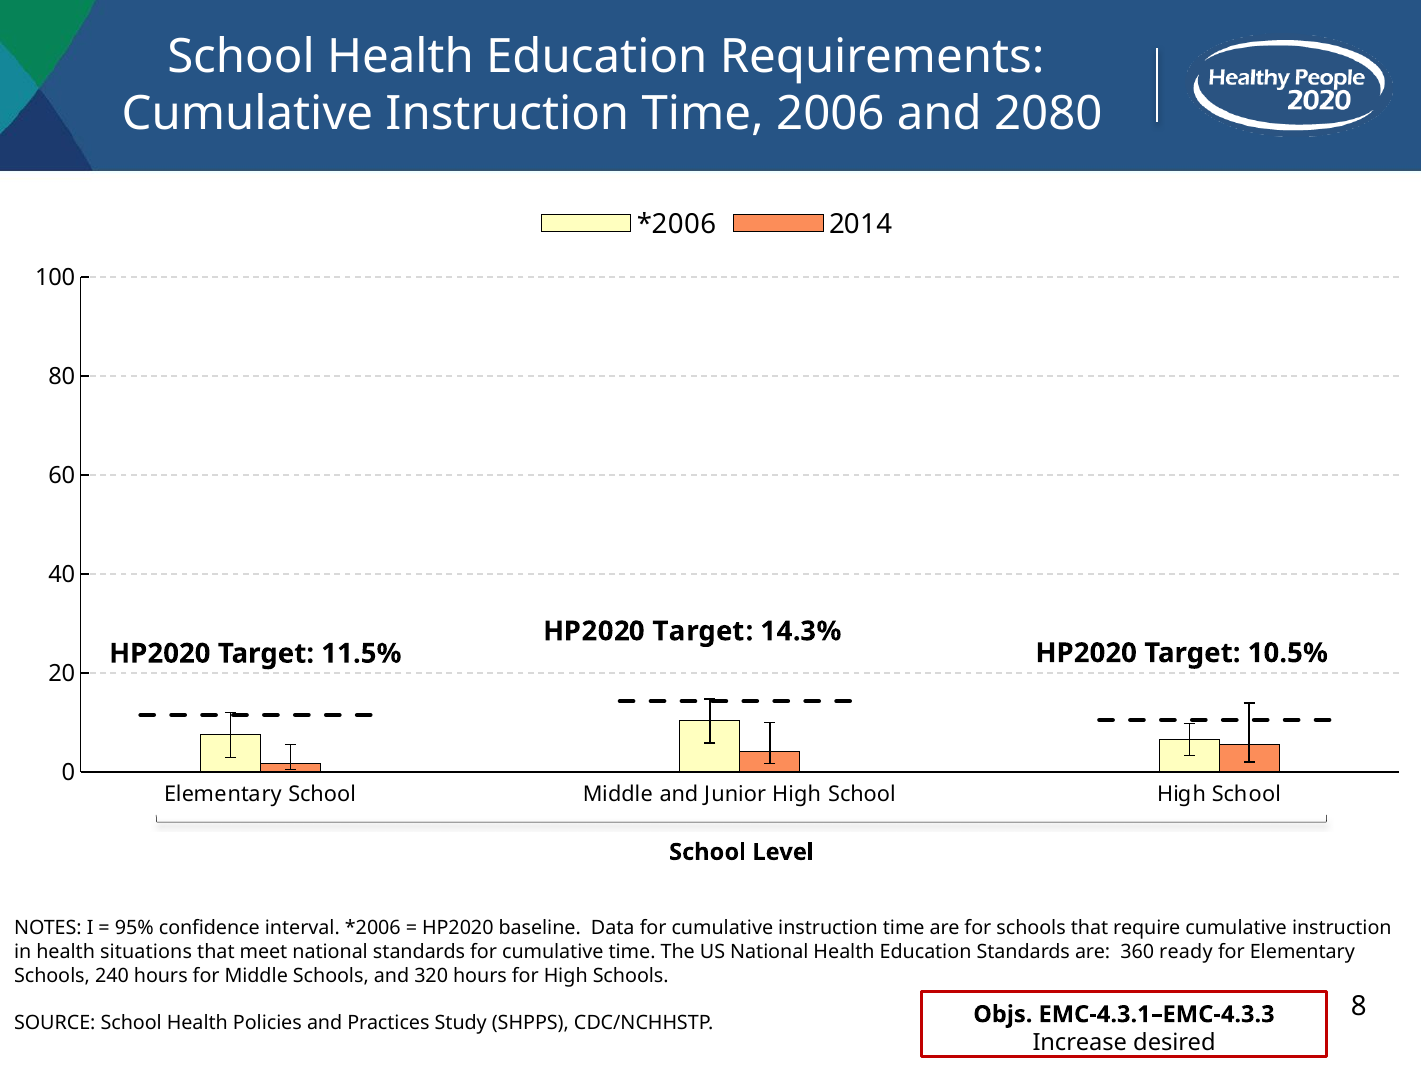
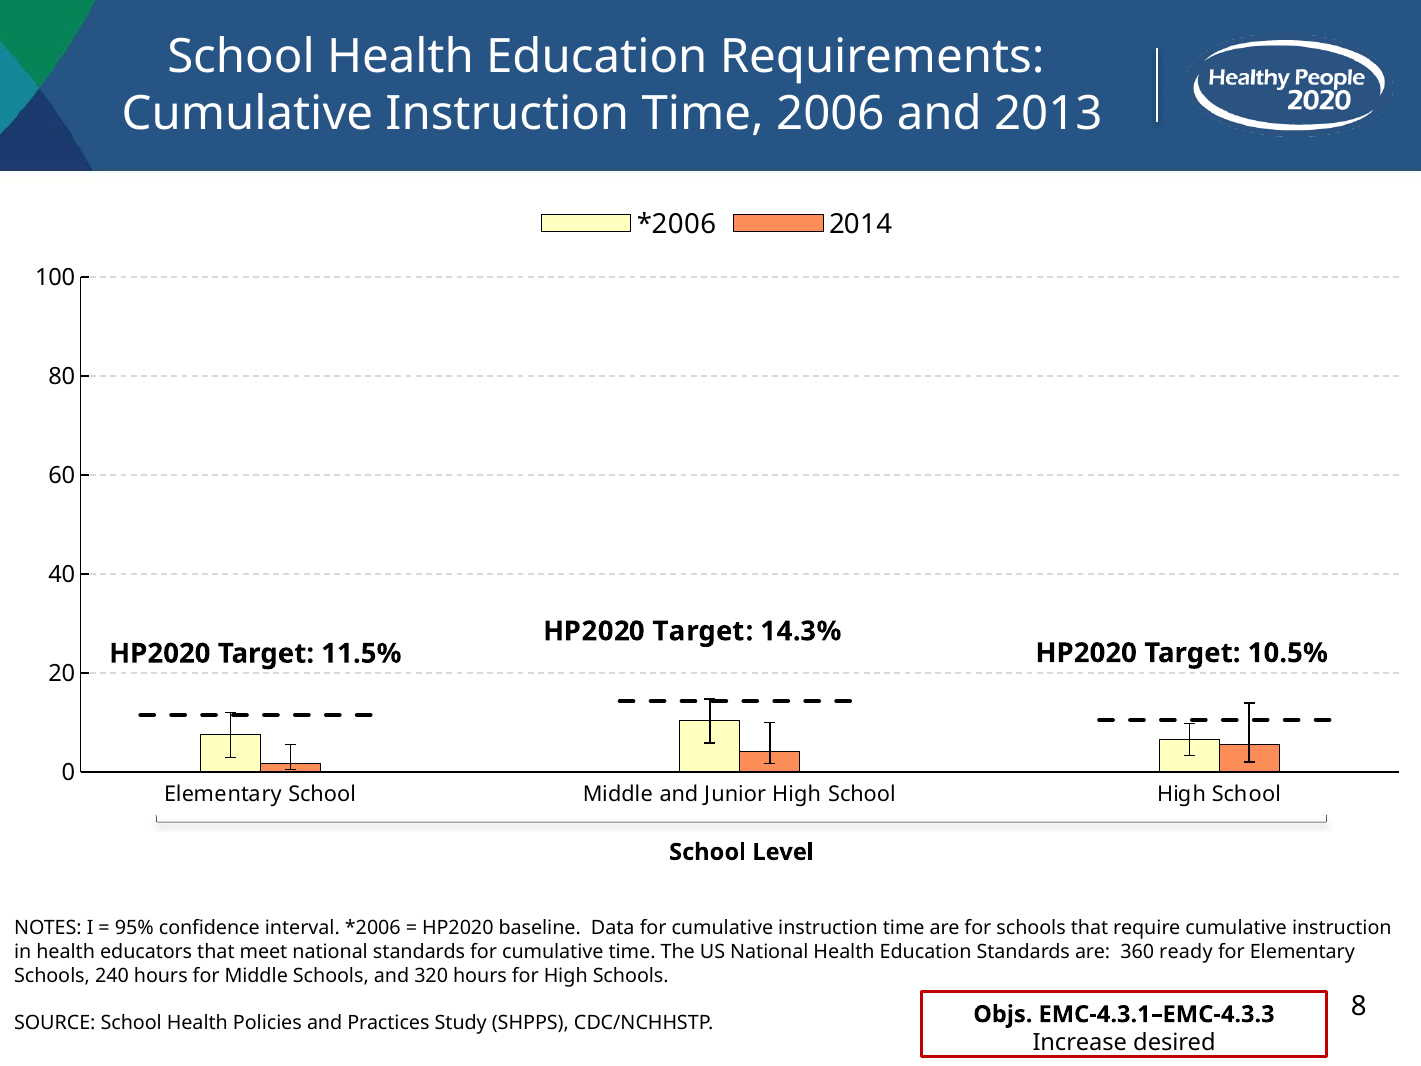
2080: 2080 -> 2013 (1048, 114)
situations: situations -> educators (146, 952)
